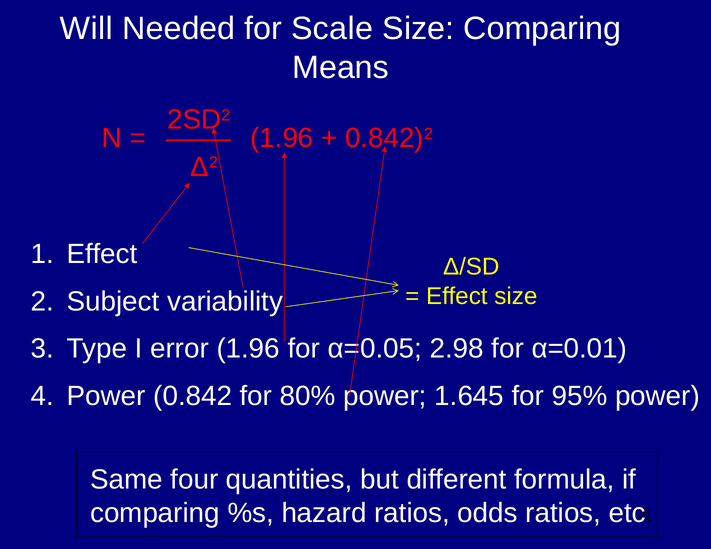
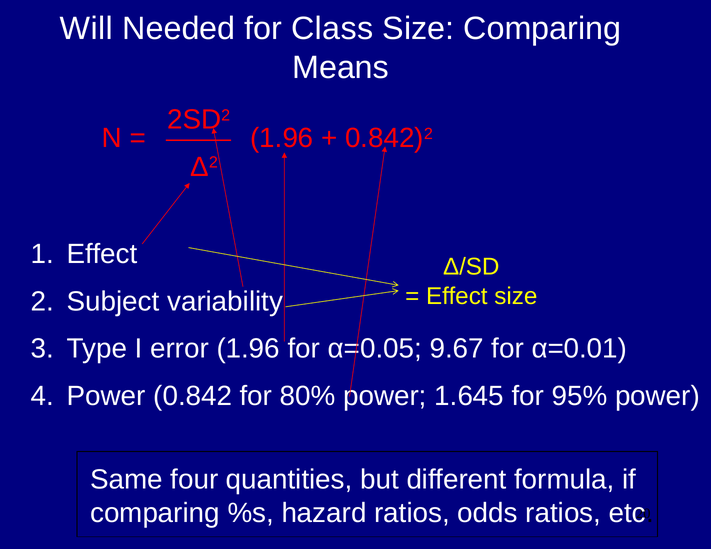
Scale: Scale -> Class (332, 29)
2.98: 2.98 -> 9.67 (457, 349)
